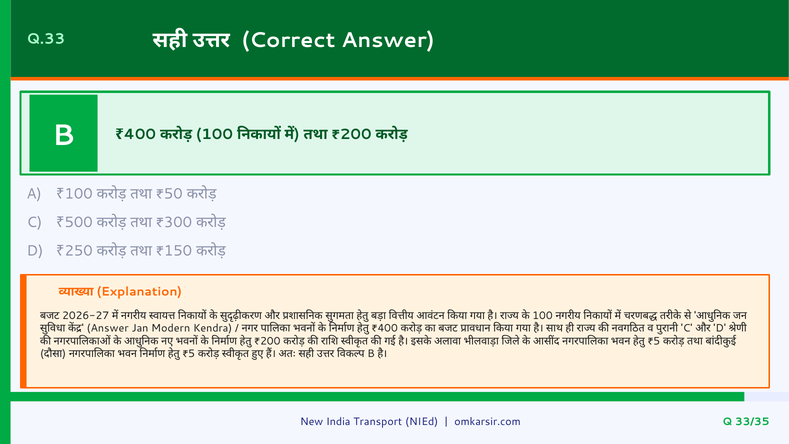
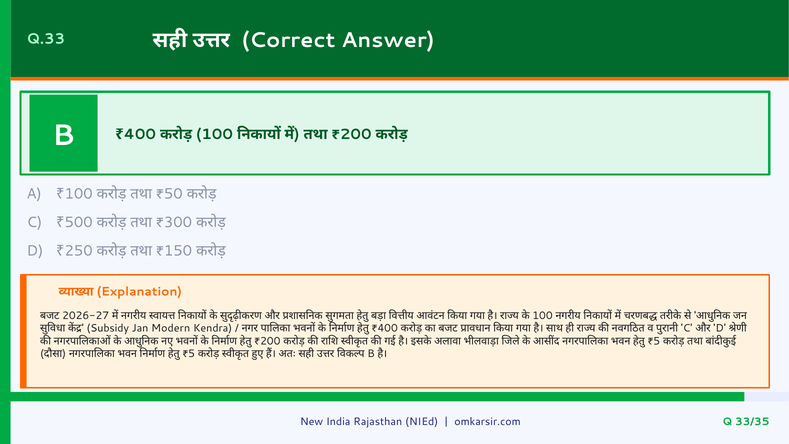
Answer: Answer -> Subsidy (108, 328)
Transport: Transport -> Rajasthan (378, 421)
